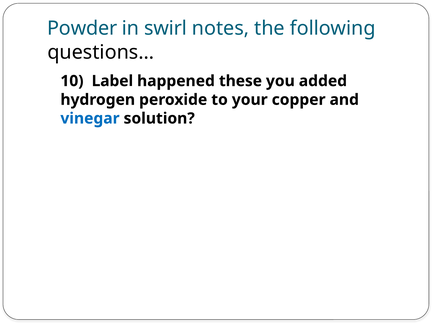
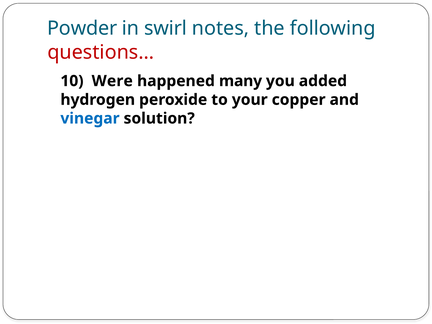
questions… colour: black -> red (101, 52)
Label: Label -> Were (112, 81)
these: these -> many (241, 81)
